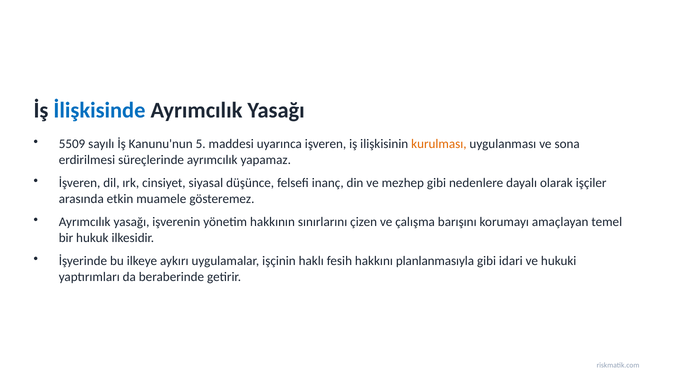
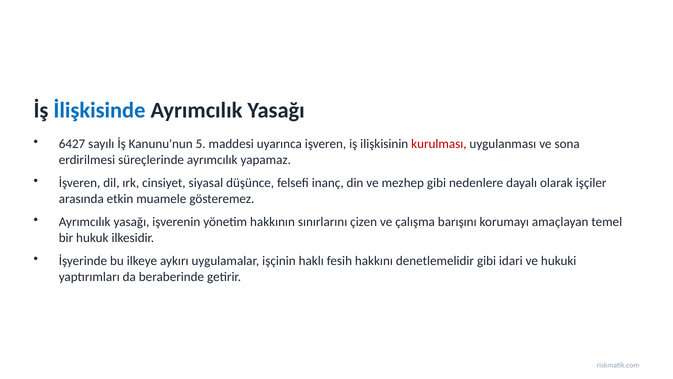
5509: 5509 -> 6427 (72, 144)
kurulması colour: orange -> red (439, 144)
planlanmasıyla: planlanmasıyla -> denetlemelidir (435, 261)
